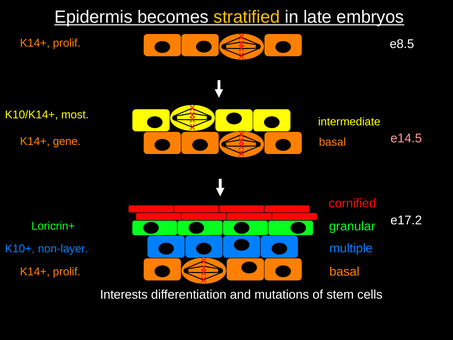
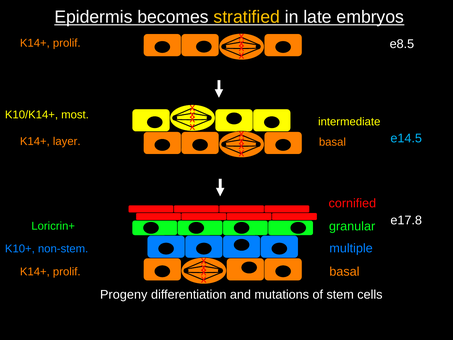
e14.5 colour: pink -> light blue (406, 138)
gene: gene -> layer (67, 141)
e17.2: e17.2 -> e17.8 (406, 220)
non-layer: non-layer -> non-stem (63, 249)
Interests: Interests -> Progeny (124, 295)
